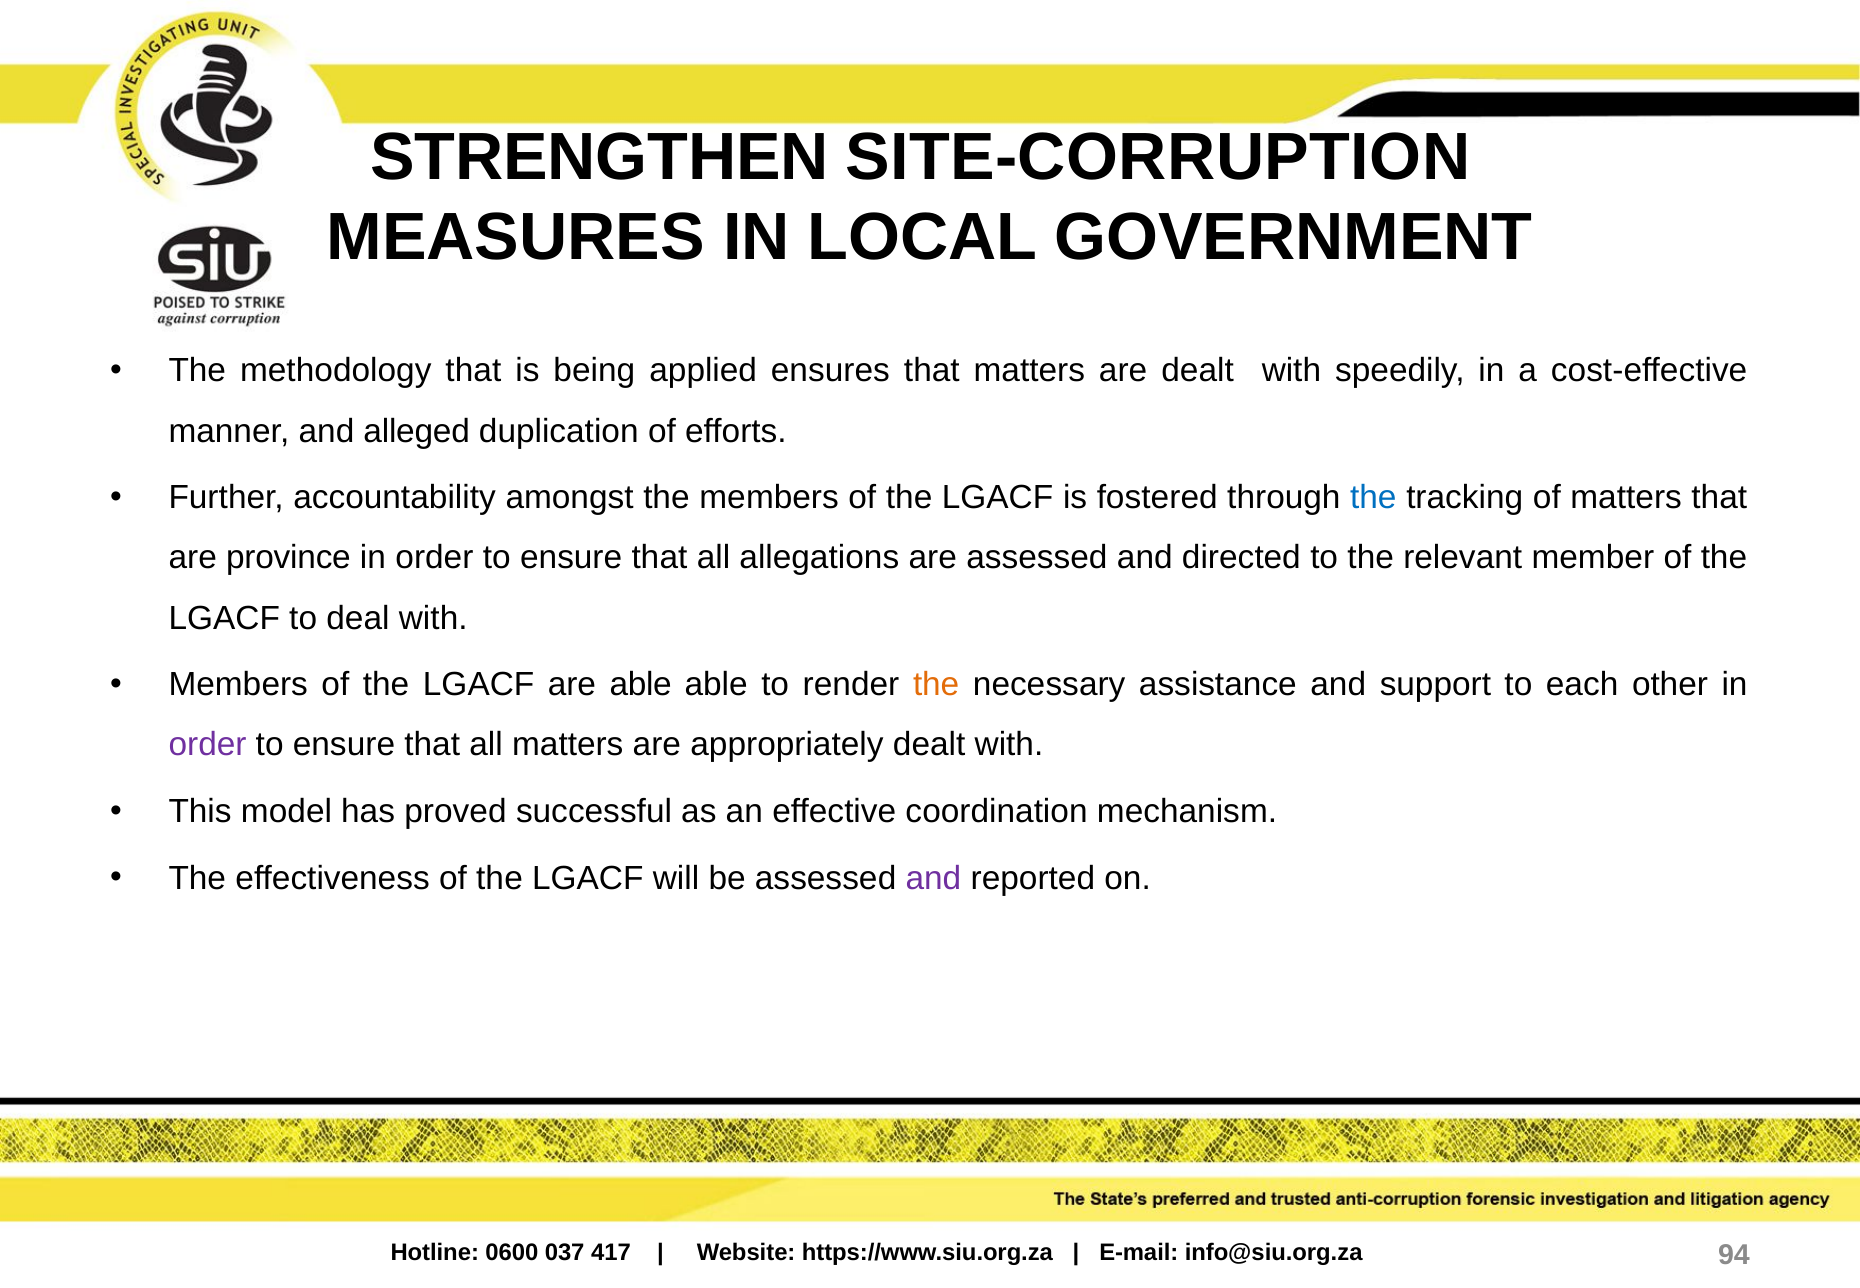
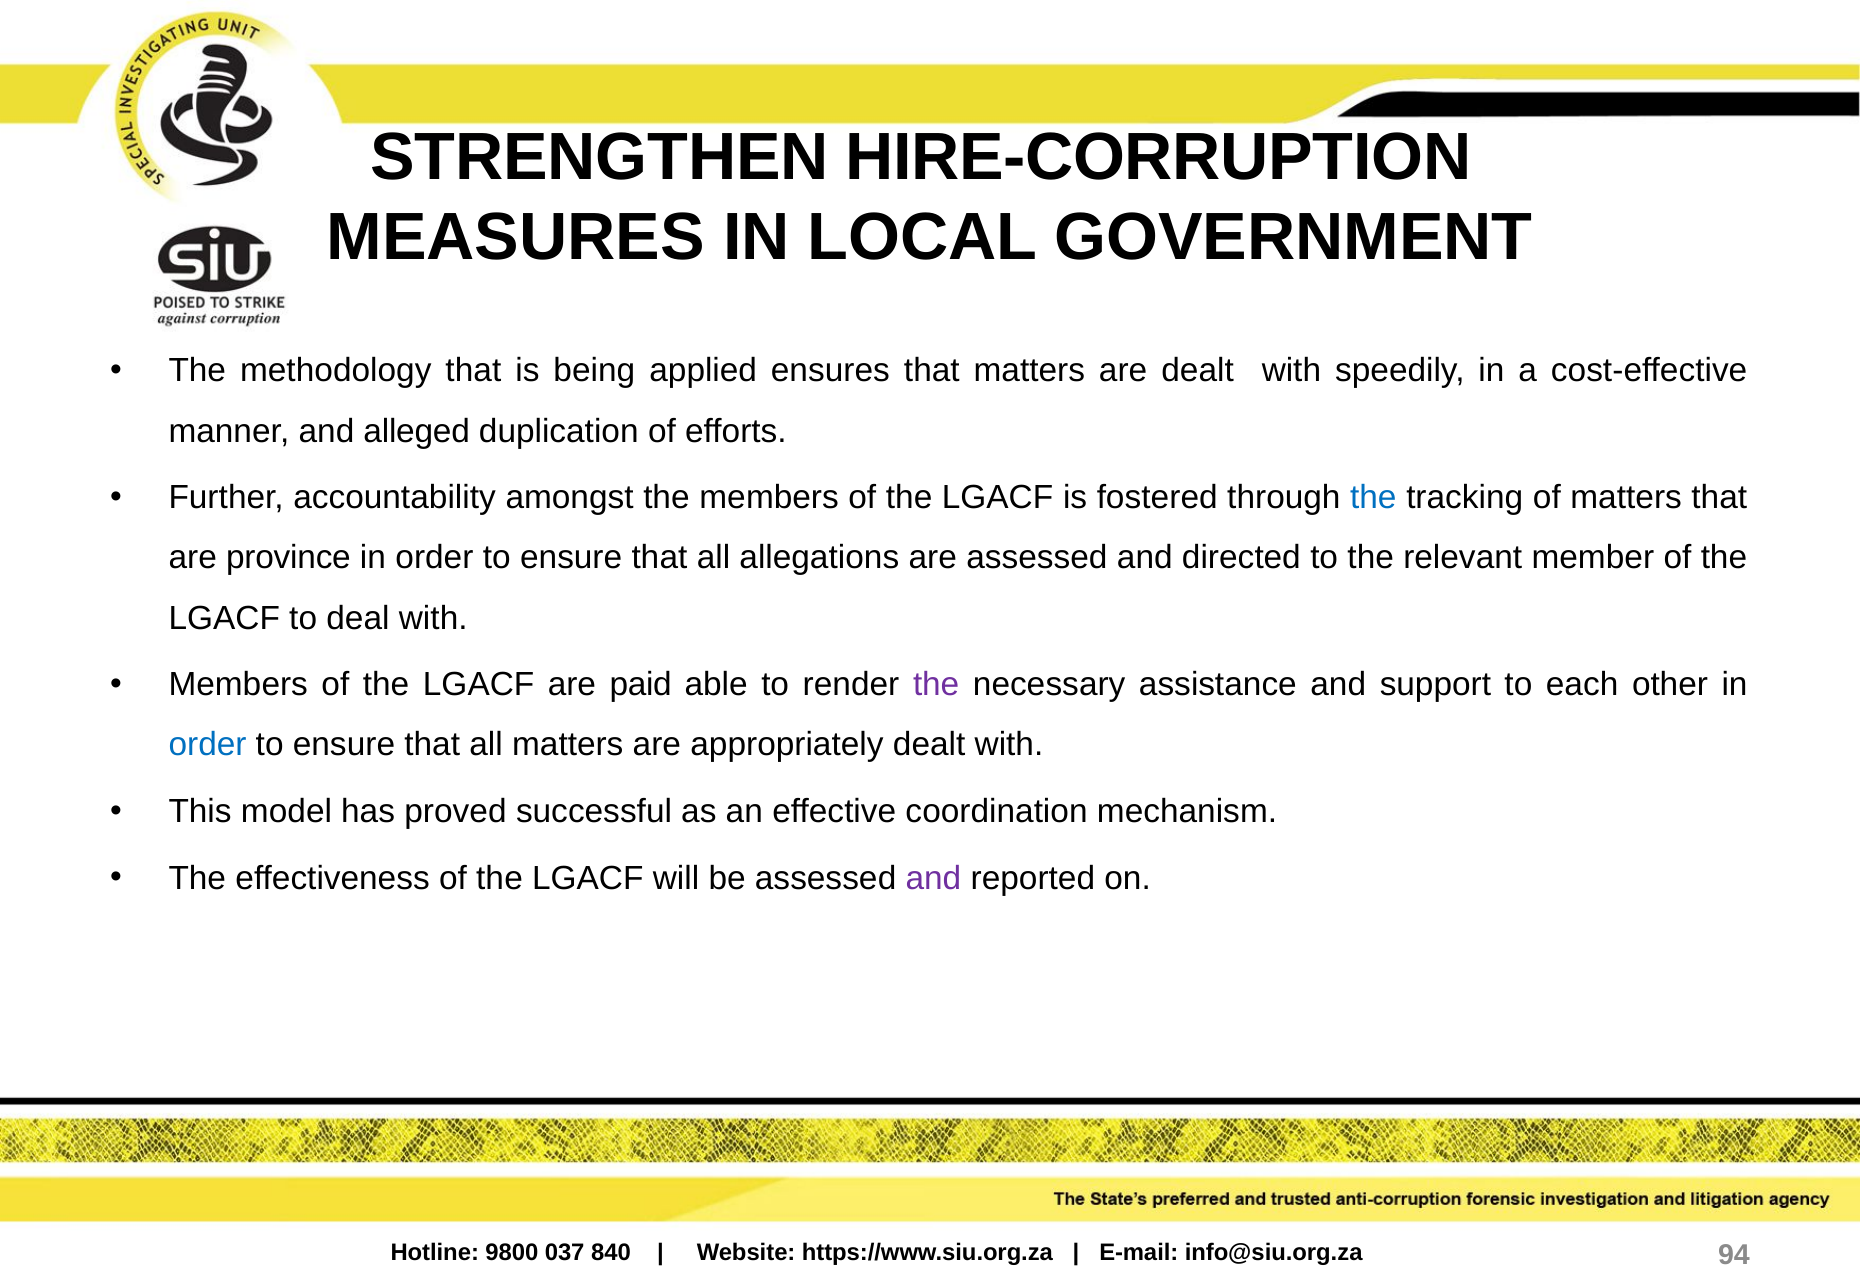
SITE-CORRUPTION: SITE-CORRUPTION -> HIRE-CORRUPTION (1158, 158)
are able: able -> paid (641, 685)
the colour: orange -> purple (936, 685)
order colour: purple -> blue (208, 745)
0600: 0600 -> 9800 (512, 1252)
417: 417 -> 840 (611, 1252)
